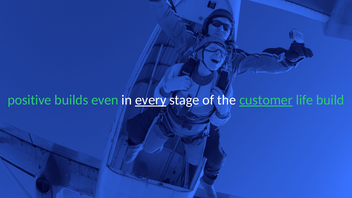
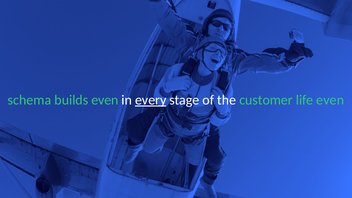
positive: positive -> schema (29, 100)
customer underline: present -> none (266, 100)
life build: build -> even (330, 100)
